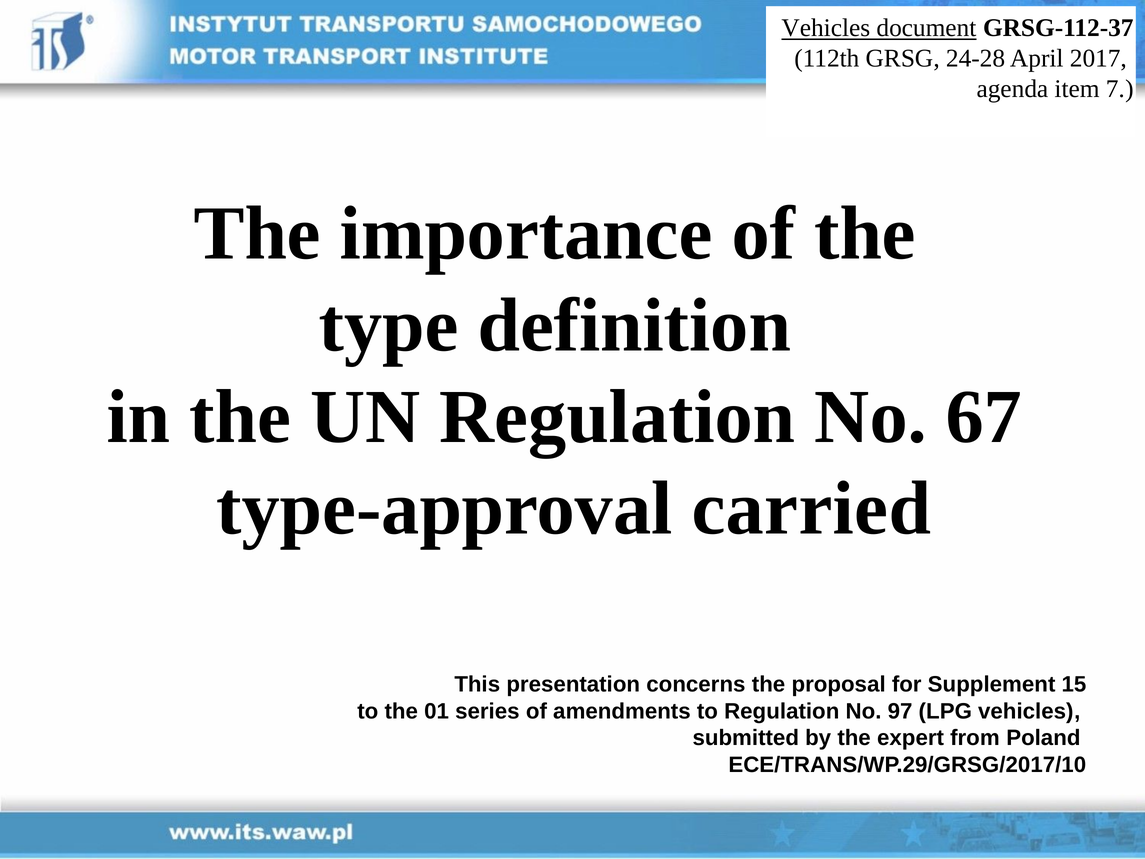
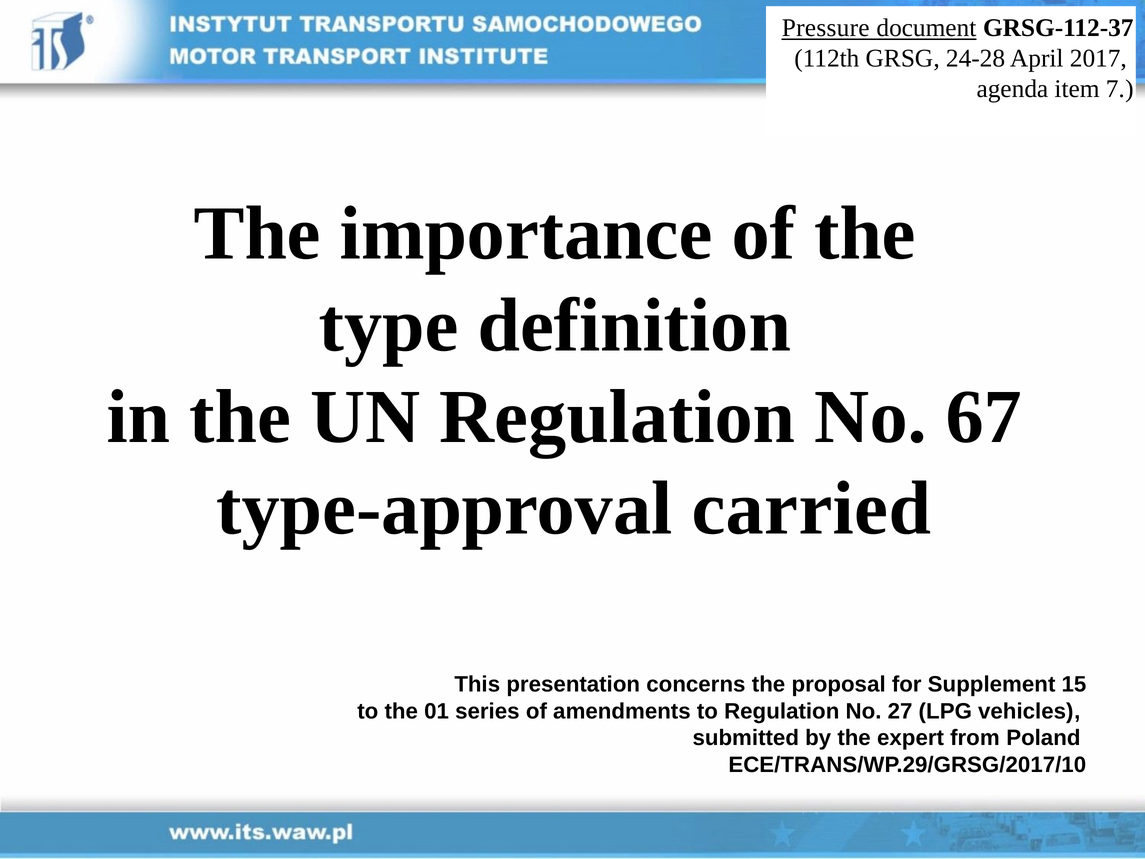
Vehicles: Vehicles -> Pressure (826, 28)
97: 97 -> 27 (900, 711)
